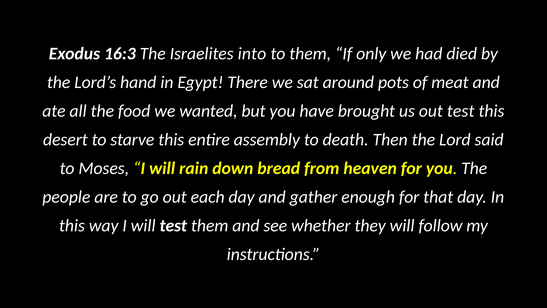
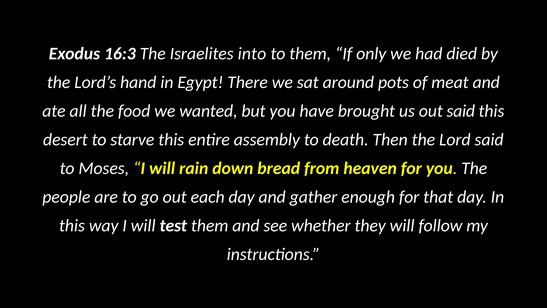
out test: test -> said (461, 111)
